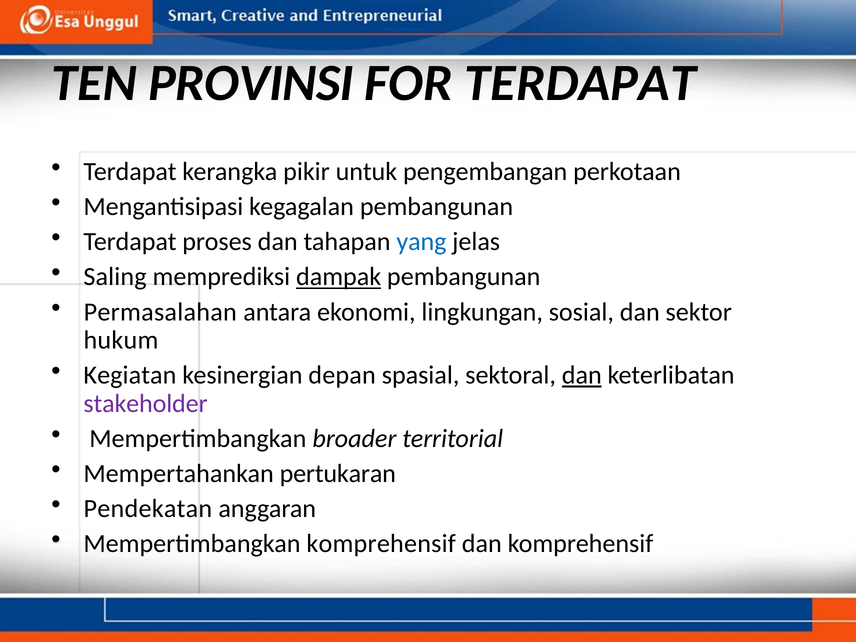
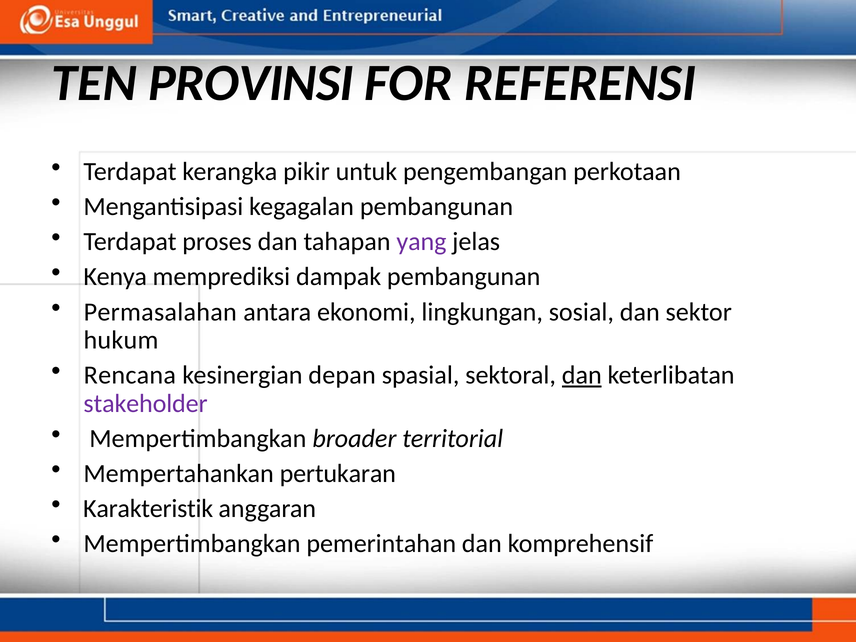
FOR TERDAPAT: TERDAPAT -> REFERENSI (580, 83)
yang colour: blue -> purple (421, 242)
Saling: Saling -> Kenya (115, 277)
dampak underline: present -> none (339, 277)
Kegiatan: Kegiatan -> Rencana (130, 375)
Pendekatan: Pendekatan -> Karakteristik (148, 509)
Mempertimbangkan komprehensif: komprehensif -> pemerintahan (381, 544)
